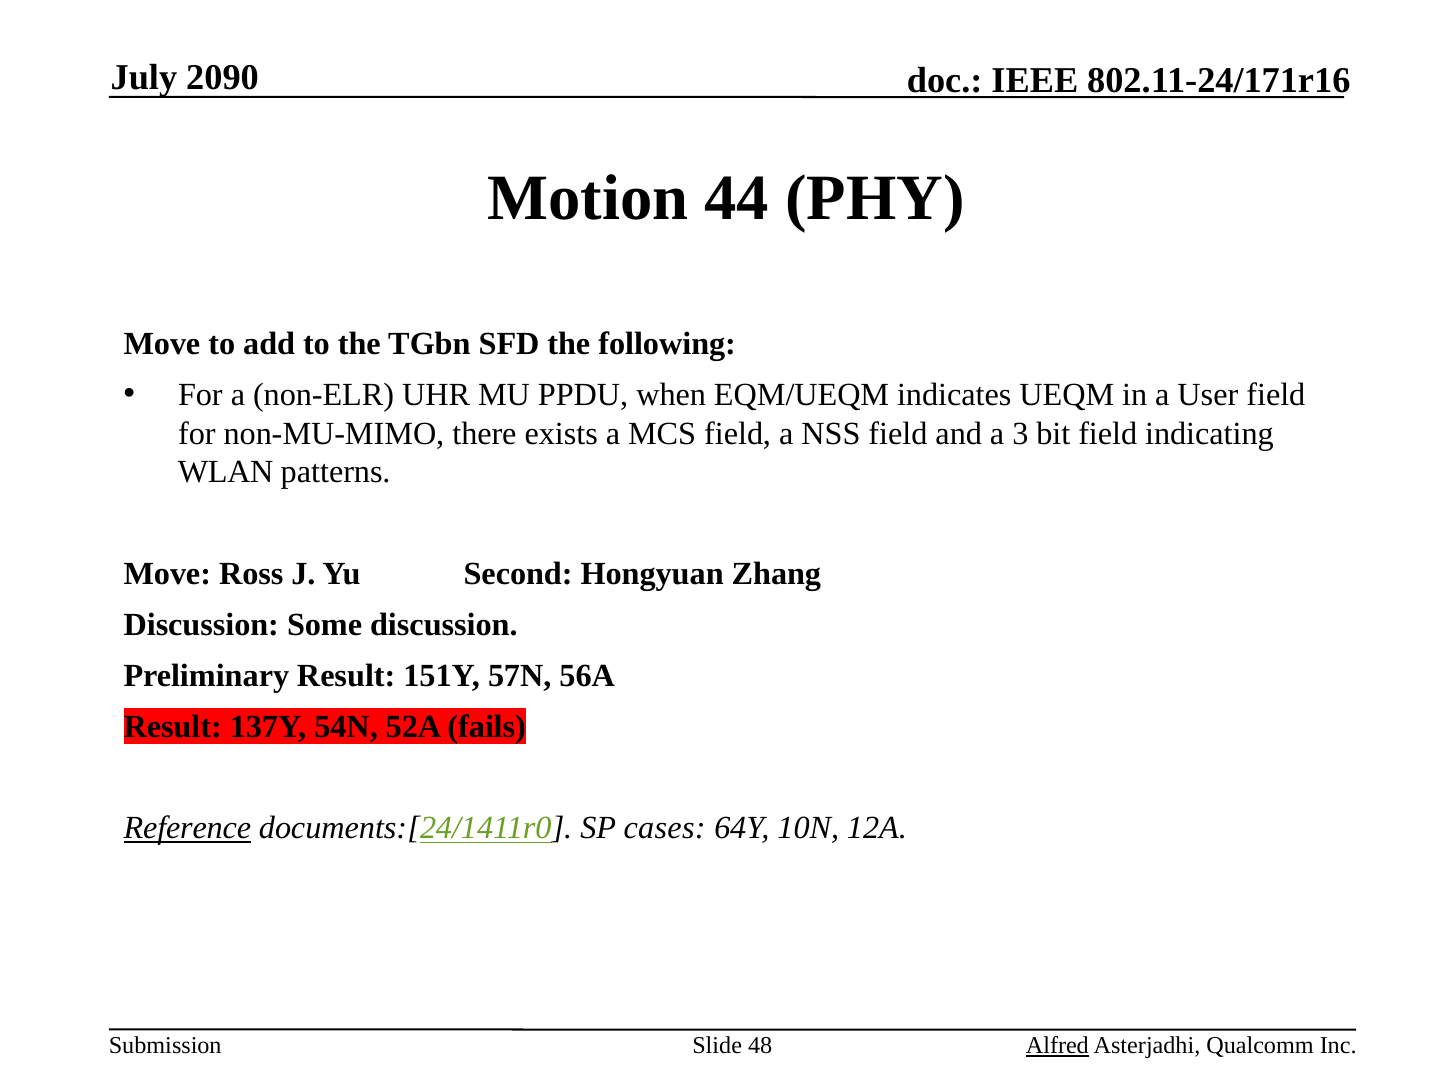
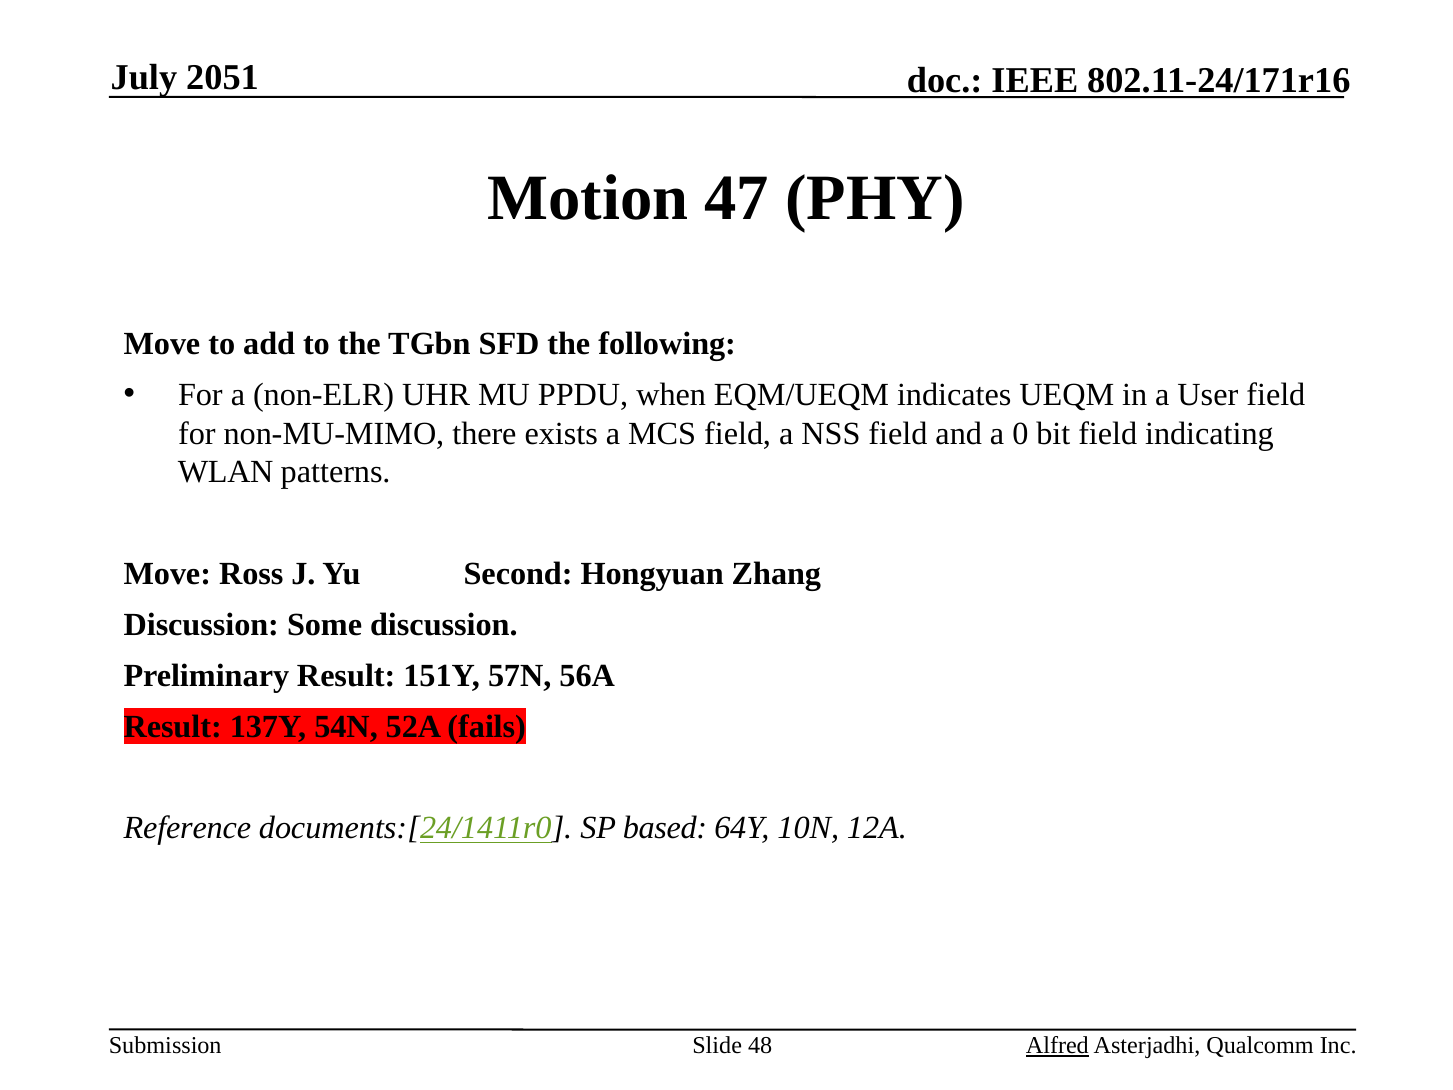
2090: 2090 -> 2051 (223, 77)
44: 44 -> 47 (737, 198)
3: 3 -> 0 (1020, 433)
Reference underline: present -> none (187, 828)
cases: cases -> based (665, 828)
